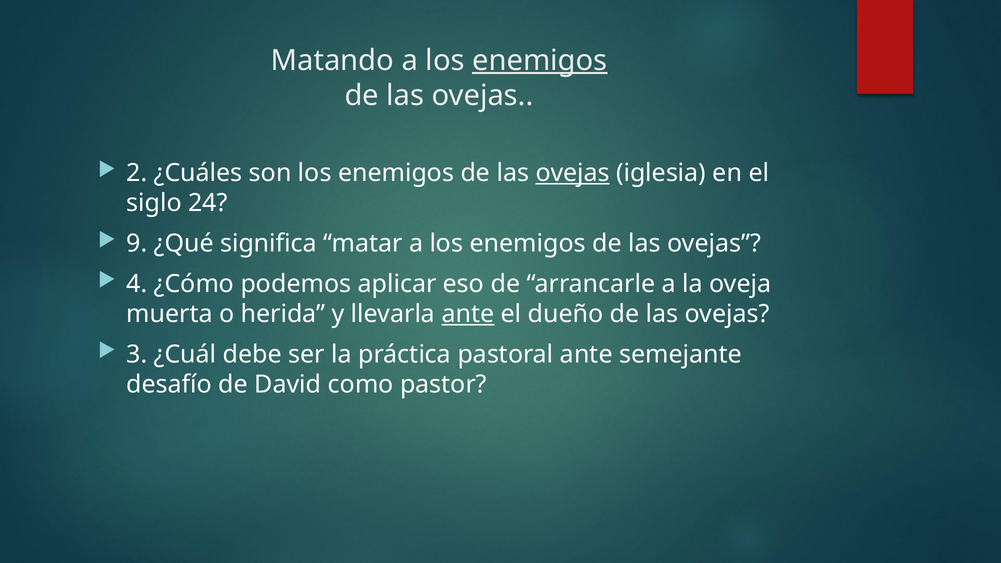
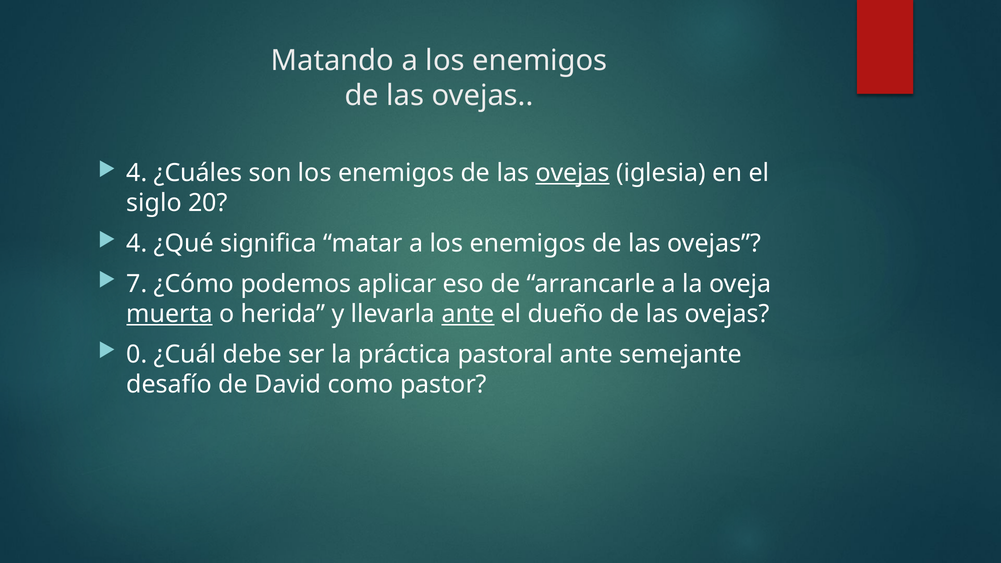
enemigos underline: present -> none (540, 61)
2: 2 -> 4 (137, 173)
24: 24 -> 20 (208, 203)
9: 9 -> 4 (137, 244)
4: 4 -> 7 (137, 284)
muerta underline: none -> present (169, 314)
3: 3 -> 0 (137, 354)
